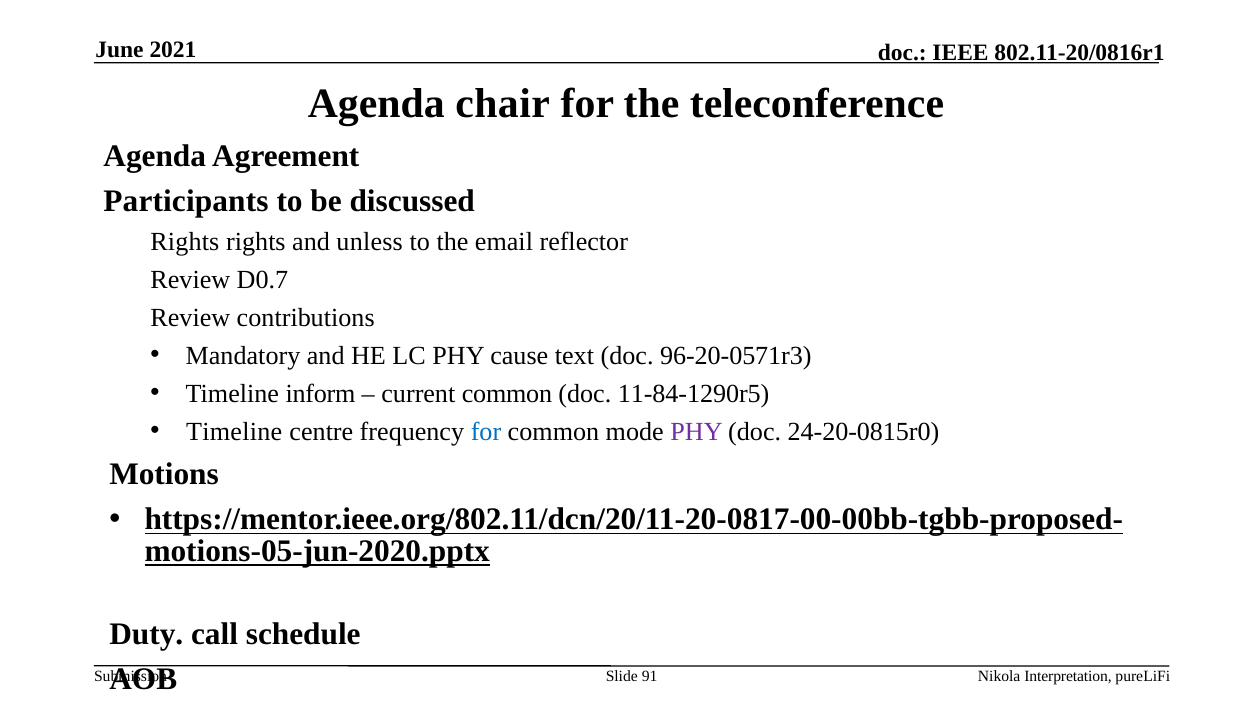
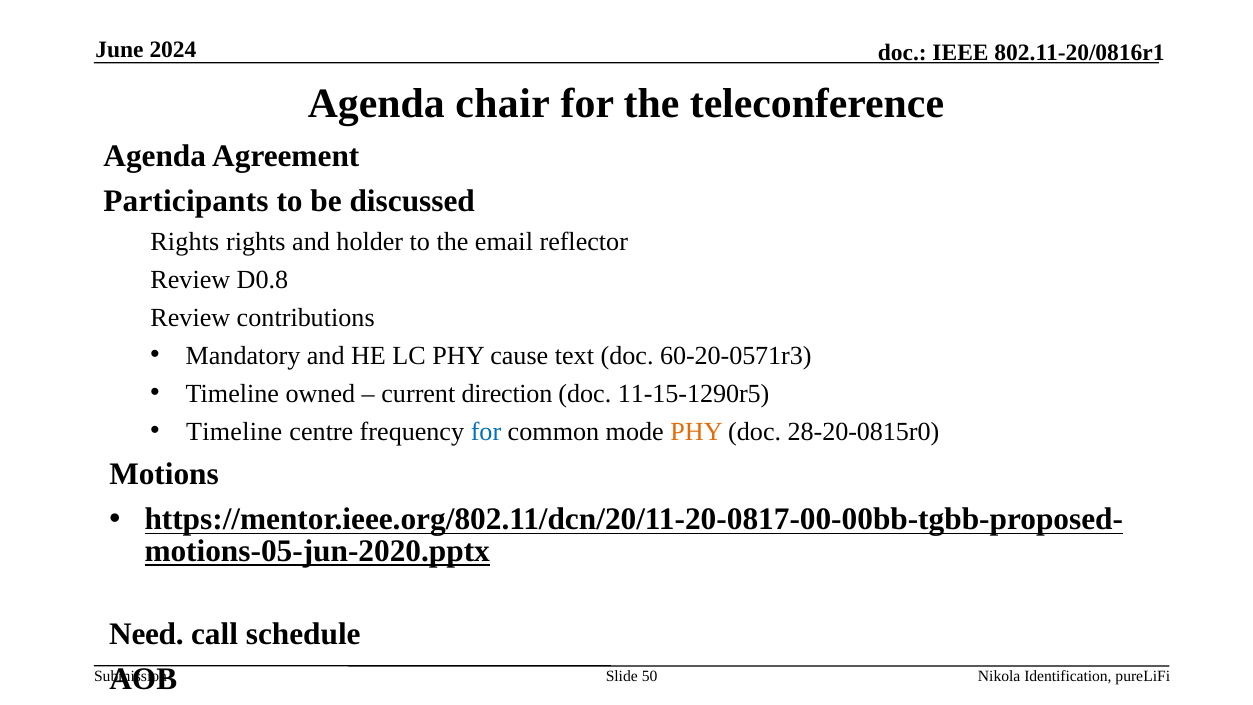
2021: 2021 -> 2024 (173, 50)
unless: unless -> holder (370, 242)
D0.7: D0.7 -> D0.8 (263, 280)
96-20-0571r3: 96-20-0571r3 -> 60-20-0571r3 (736, 356)
inform: inform -> owned (320, 393)
current common: common -> direction (507, 393)
11-84-1290r5: 11-84-1290r5 -> 11-15-1290r5 (694, 393)
PHY colour: purple -> orange (697, 431)
24-20-0815r0: 24-20-0815r0 -> 28-20-0815r0 (863, 431)
Duty: Duty -> Need (146, 634)
91: 91 -> 50 (650, 676)
Interpretation: Interpretation -> Identification (1068, 676)
